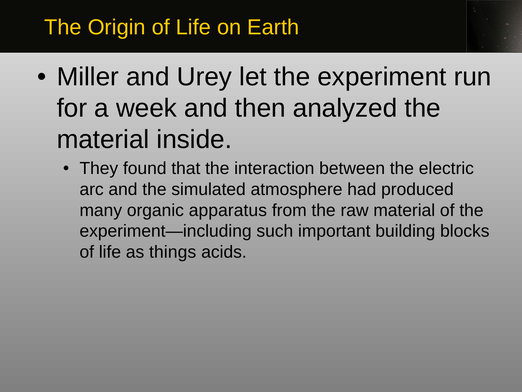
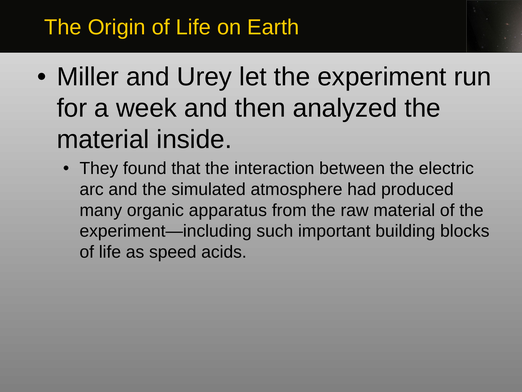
things: things -> speed (173, 252)
